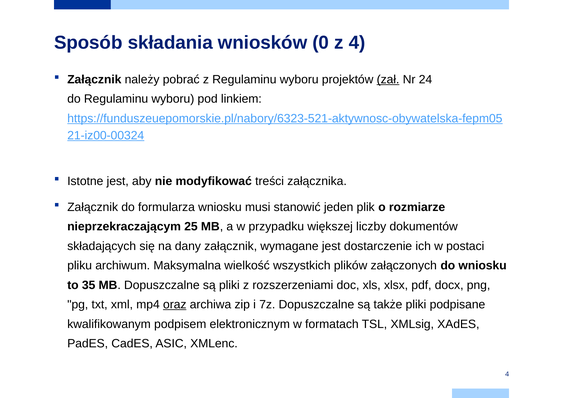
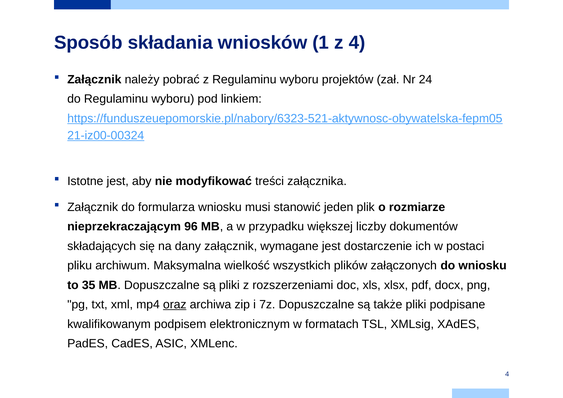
0: 0 -> 1 (321, 43)
zał underline: present -> none (388, 79)
25: 25 -> 96 (191, 227)
